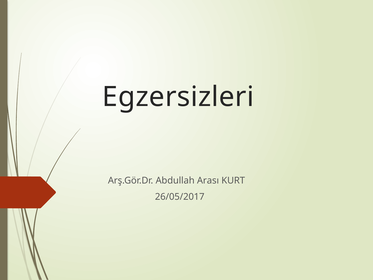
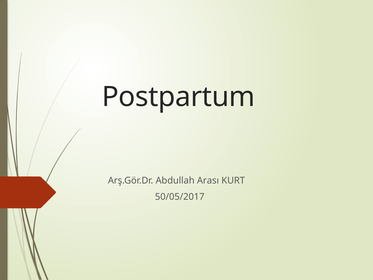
Egzersizleri: Egzersizleri -> Postpartum (178, 97)
26/05/2017: 26/05/2017 -> 50/05/2017 (180, 197)
